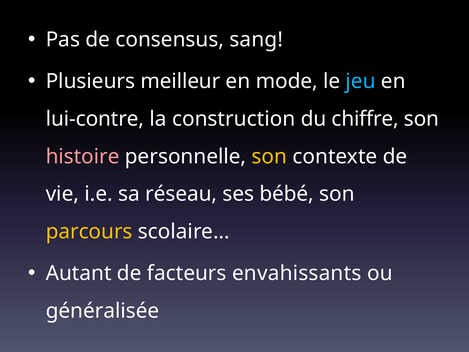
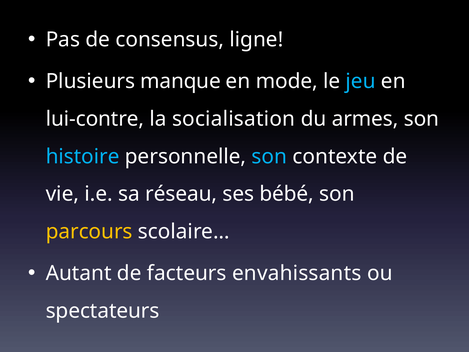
sang: sang -> ligne (256, 40)
meilleur: meilleur -> manque (181, 81)
construction: construction -> socialisation (234, 119)
chiffre: chiffre -> armes (365, 119)
histoire colour: pink -> light blue (83, 156)
son colour: yellow -> light blue (269, 156)
généralisée: généralisée -> spectateurs (103, 311)
